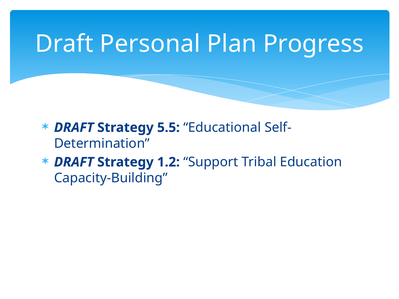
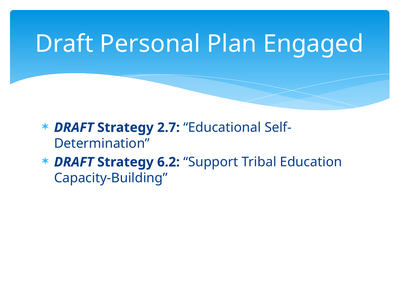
Progress: Progress -> Engaged (313, 44)
5.5: 5.5 -> 2.7 (168, 128)
1.2: 1.2 -> 6.2 (168, 162)
